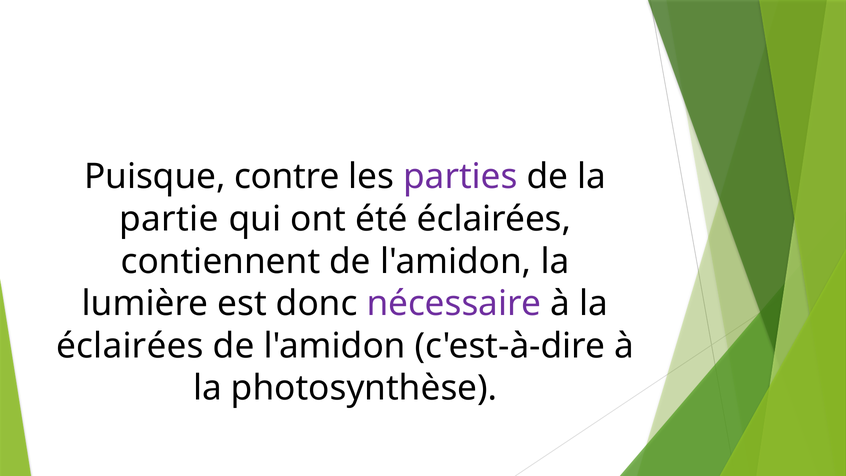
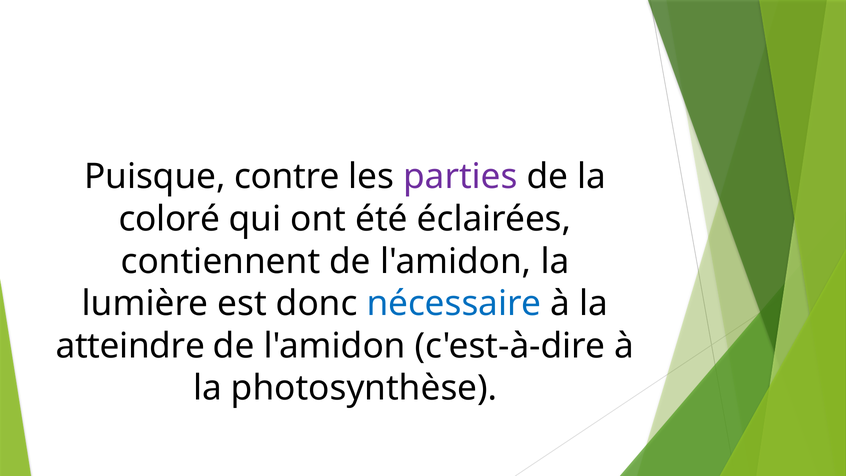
partie: partie -> coloré (169, 219)
nécessaire colour: purple -> blue (454, 304)
éclairées: éclairées -> atteindre (130, 346)
